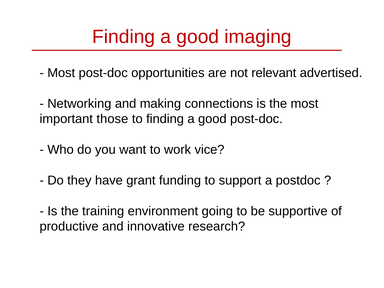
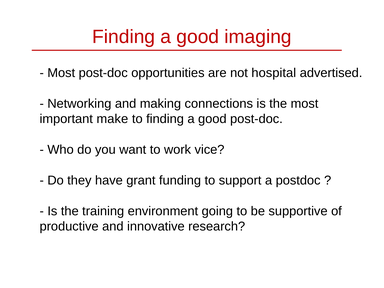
relevant: relevant -> hospital (274, 73)
those: those -> make (112, 119)
